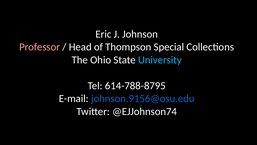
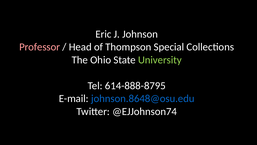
University colour: light blue -> light green (160, 60)
614-788-8795: 614-788-8795 -> 614-888-8795 (135, 85)
johnson.9156@osu.edu: johnson.9156@osu.edu -> johnson.8648@osu.edu (143, 98)
